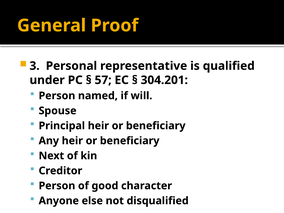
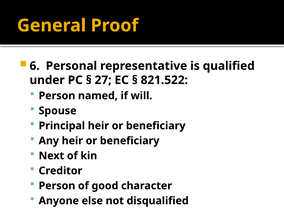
3: 3 -> 6 (35, 66)
57: 57 -> 27 (103, 80)
304.201: 304.201 -> 821.522 (164, 80)
